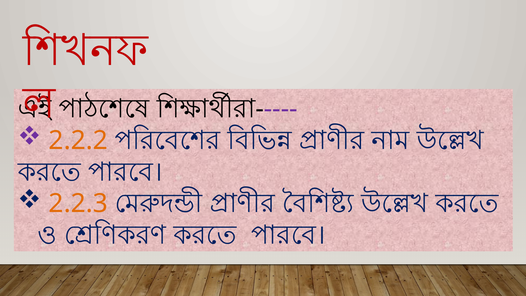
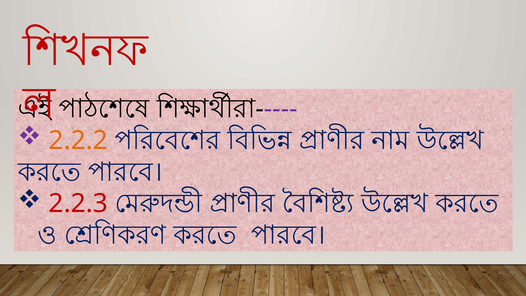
2.2.3 colour: orange -> red (78, 203)
